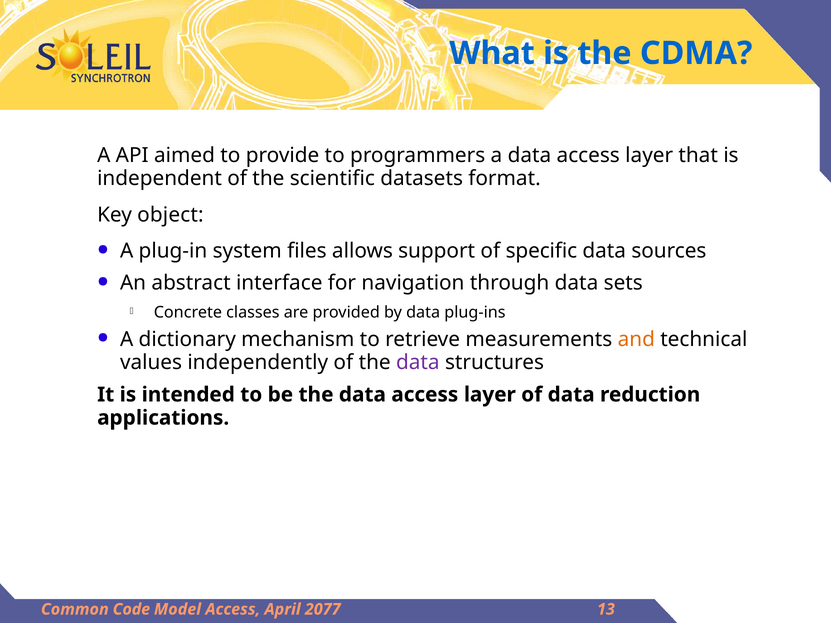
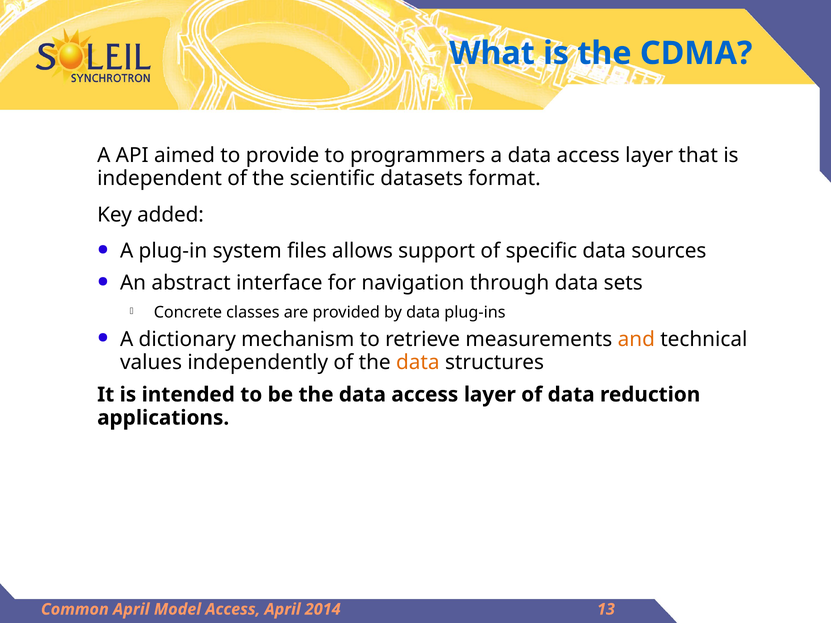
object: object -> added (171, 215)
data colour: purple -> orange (418, 363)
Common Code: Code -> April (131, 610)
2077: 2077 -> 2014 (323, 610)
